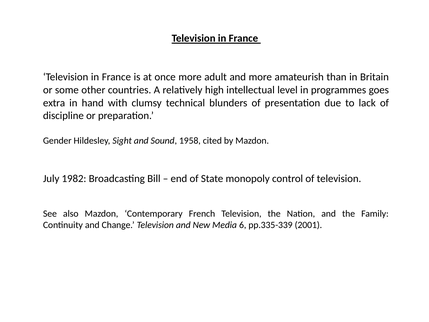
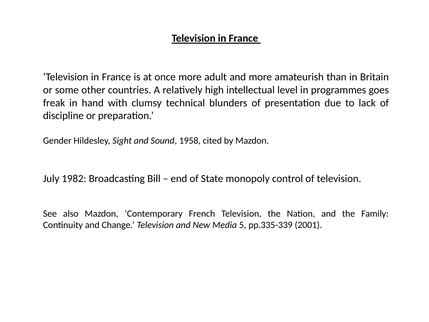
extra: extra -> freak (54, 103)
6: 6 -> 5 (243, 225)
